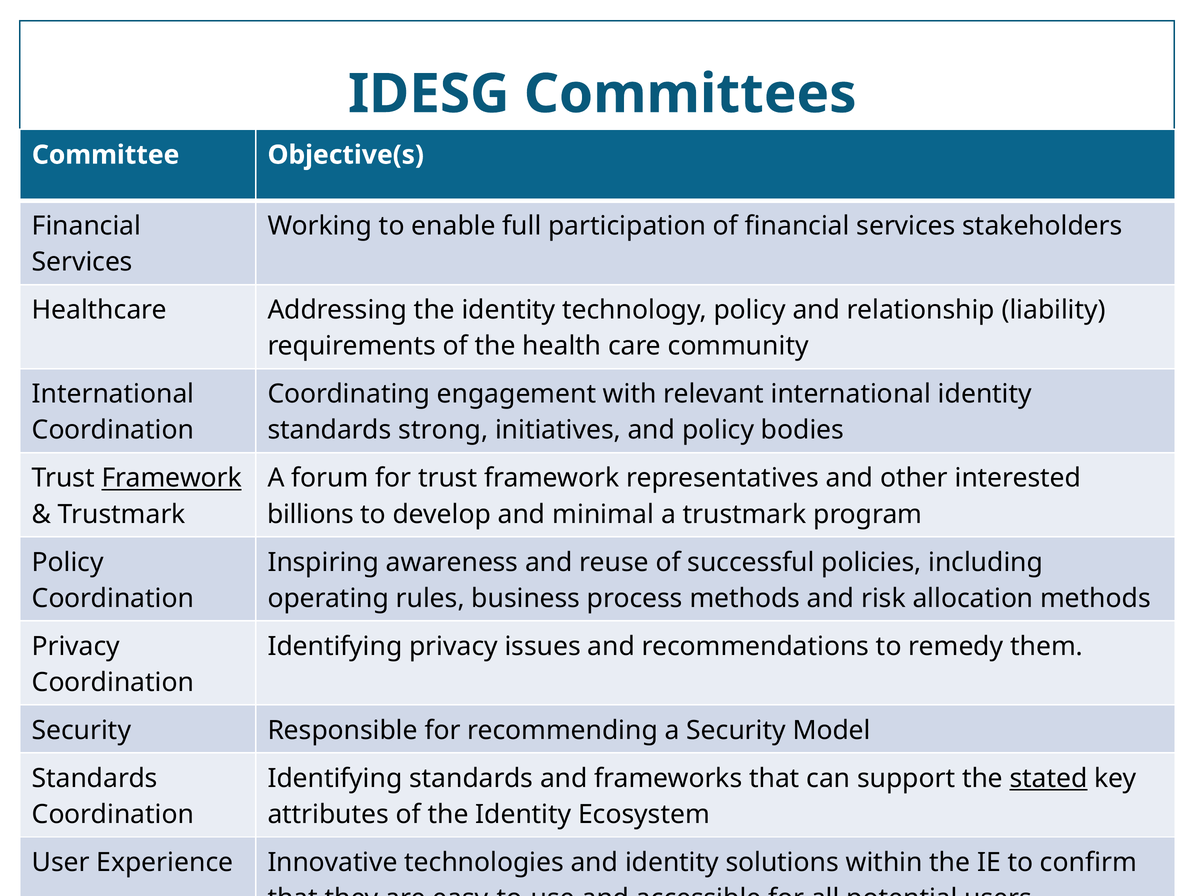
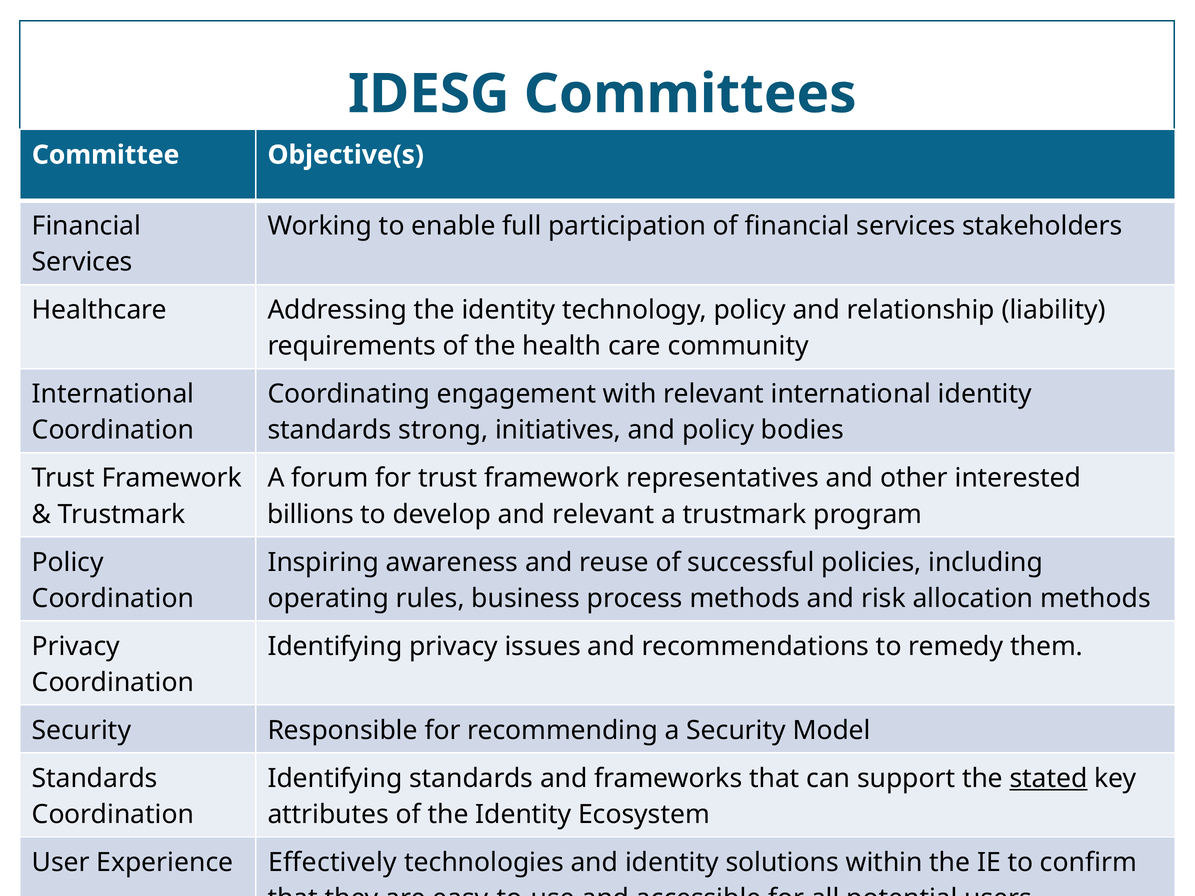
Framework underline: present -> none (172, 478)
and minimal: minimal -> relevant (603, 514)
Innovative: Innovative -> Effectively (332, 863)
